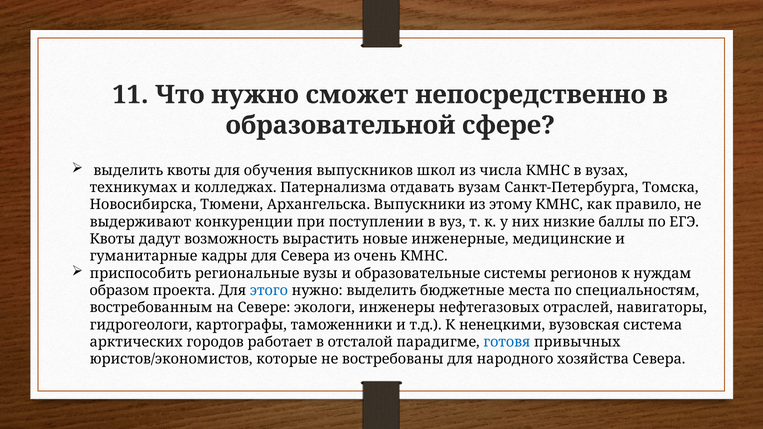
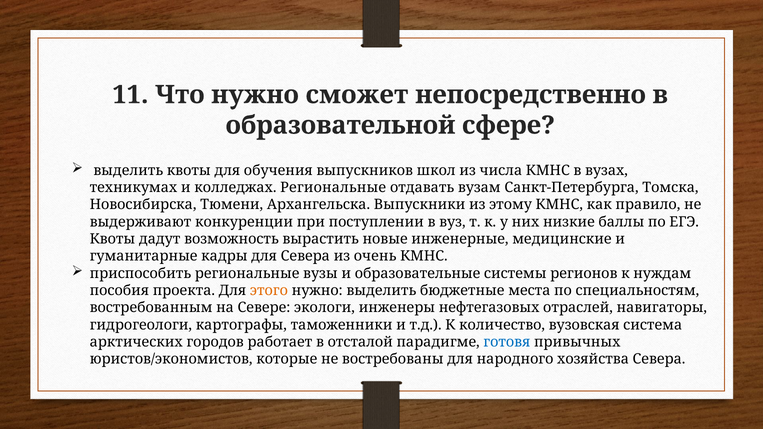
колледжах Патернализма: Патернализма -> Региональные (333, 188)
образом: образом -> пособия (119, 291)
этого colour: blue -> orange (269, 291)
ненецкими: ненецкими -> количество (502, 325)
